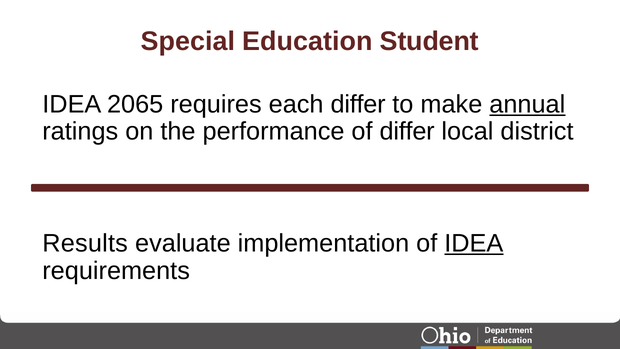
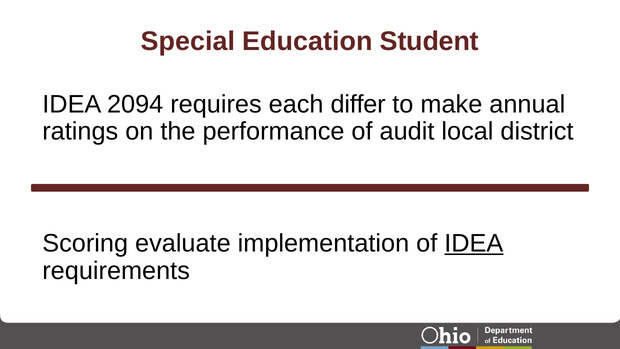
2065: 2065 -> 2094 (135, 104)
annual underline: present -> none (527, 104)
of differ: differ -> audit (407, 132)
Results: Results -> Scoring (85, 243)
